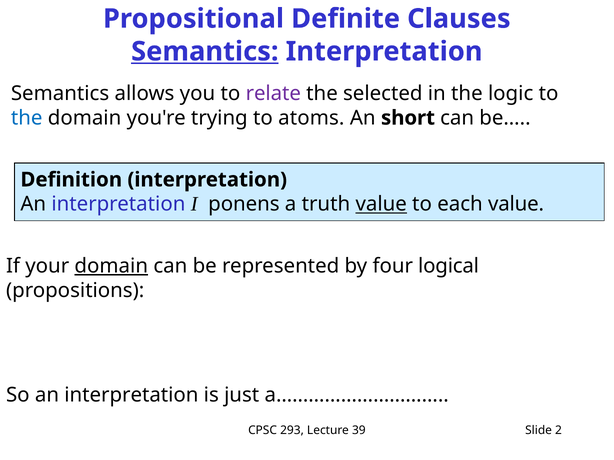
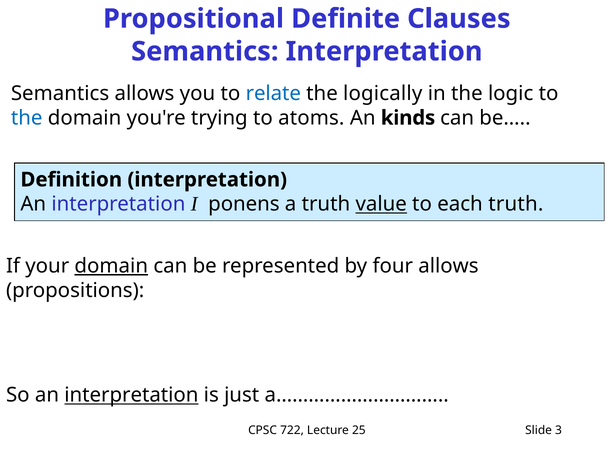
Semantics underline: present -> none (205, 52)
relate colour: purple -> blue (273, 93)
selected: selected -> logically (383, 93)
short: short -> kinds (408, 118)
each value: value -> truth (516, 204)
four logical: logical -> allows (448, 266)
interpretation underline: none -> present (131, 396)
293: 293 -> 722 (292, 431)
39: 39 -> 25 (359, 431)
2: 2 -> 3 (558, 431)
